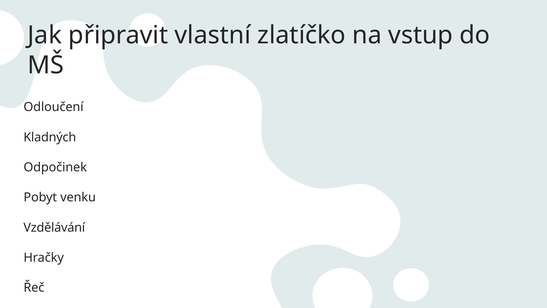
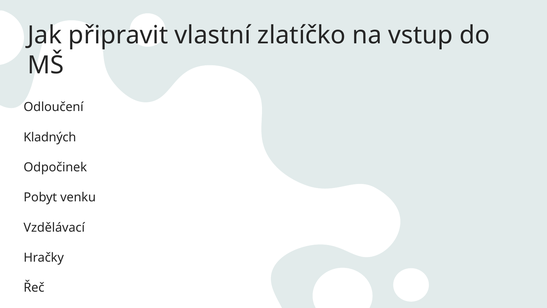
Vzdělávání: Vzdělávání -> Vzdělávací (54, 227)
